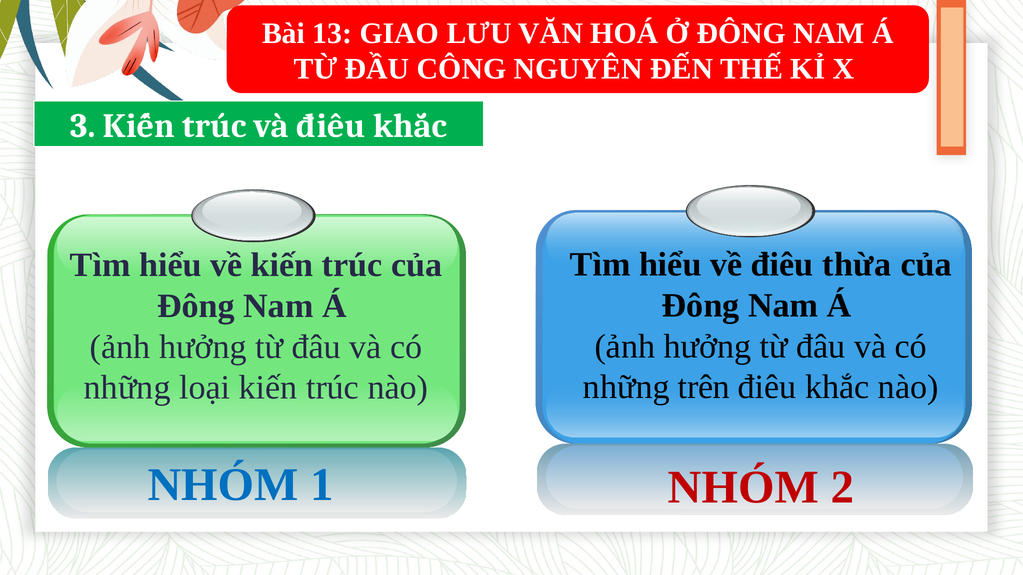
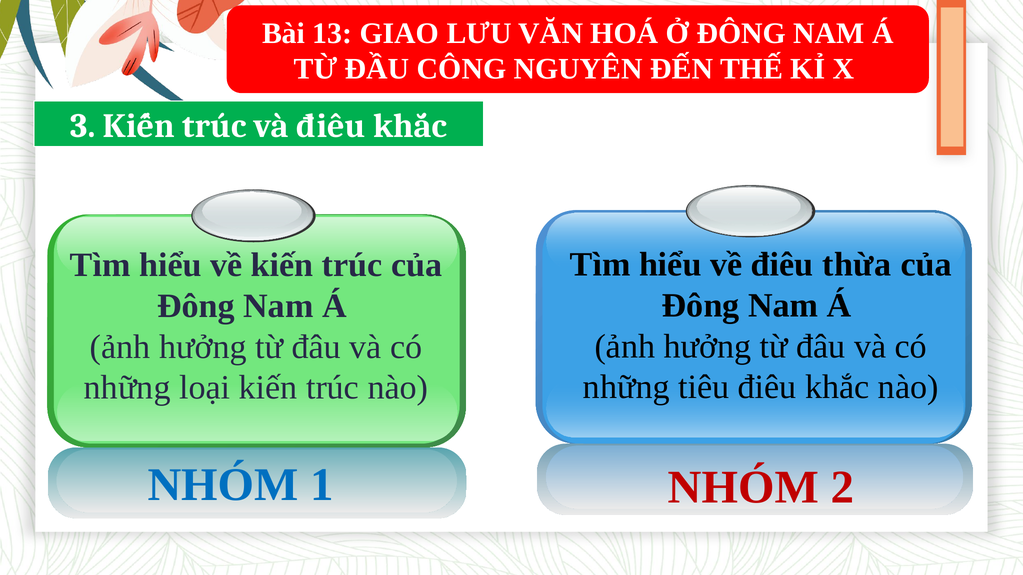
trên: trên -> tiêu (704, 388)
